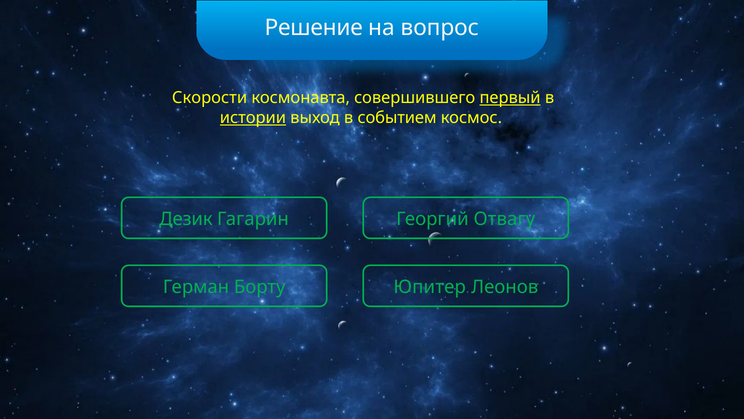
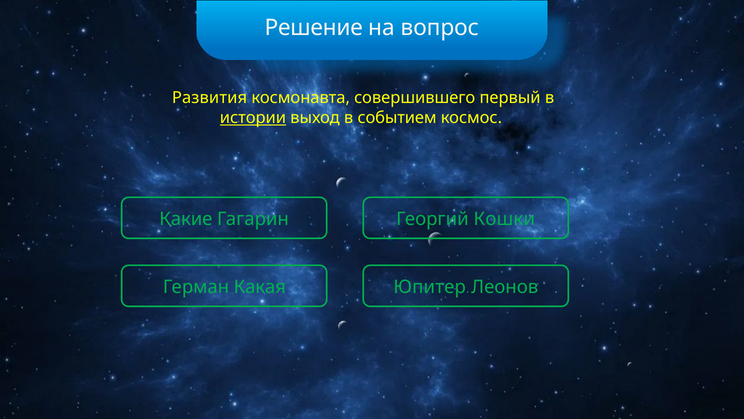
Скорости: Скорости -> Развития (210, 98)
первый underline: present -> none (510, 98)
Дезик: Дезик -> Какие (186, 219)
Отвагу: Отвагу -> Кошки (504, 219)
Борту: Борту -> Какая (260, 287)
